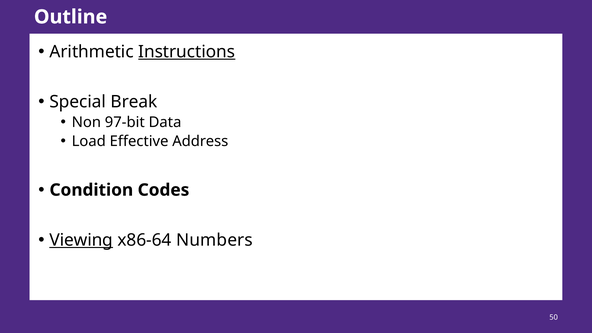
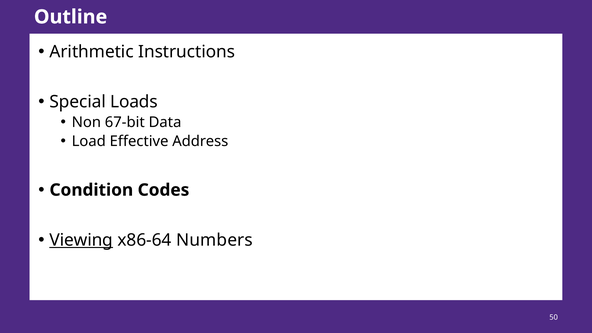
Instructions underline: present -> none (187, 52)
Break: Break -> Loads (134, 102)
97-bit: 97-bit -> 67-bit (125, 122)
